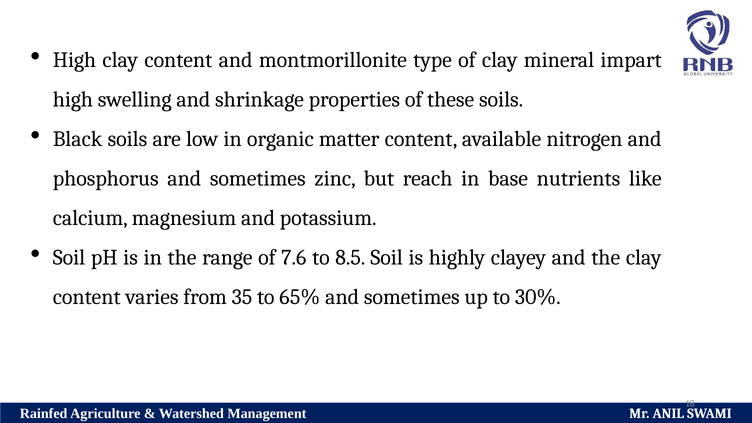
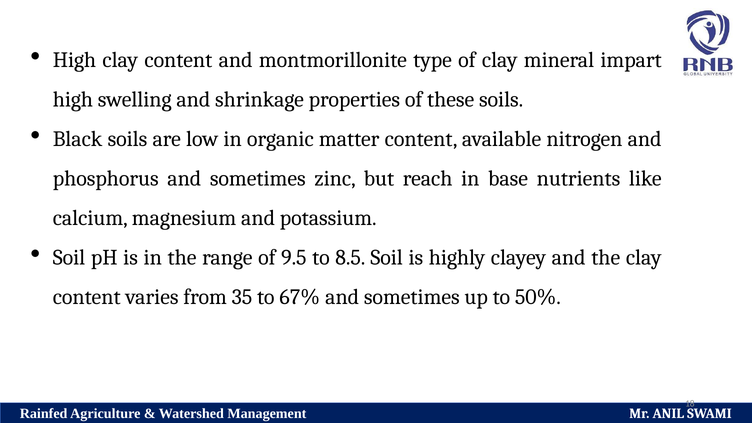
7.6: 7.6 -> 9.5 (294, 258)
65%: 65% -> 67% (300, 297)
30%: 30% -> 50% (538, 297)
